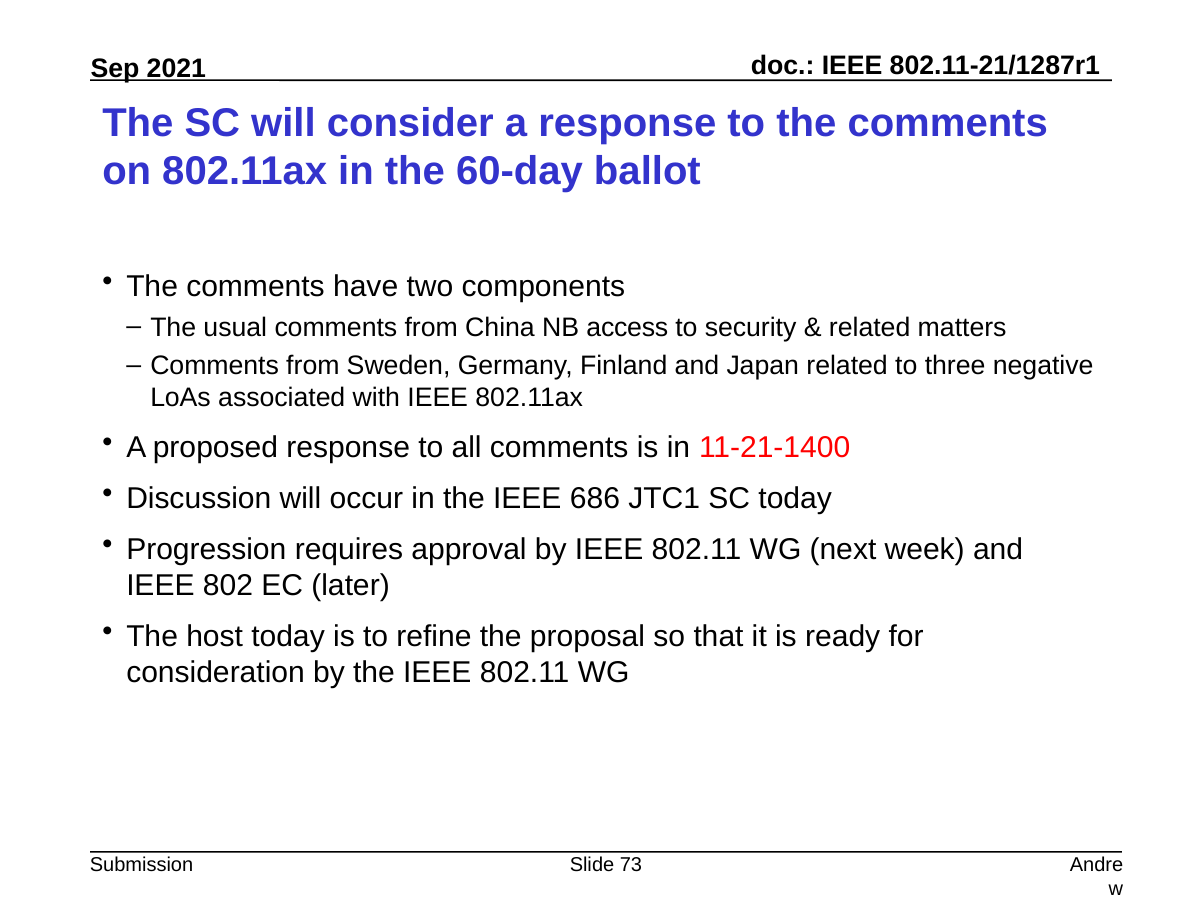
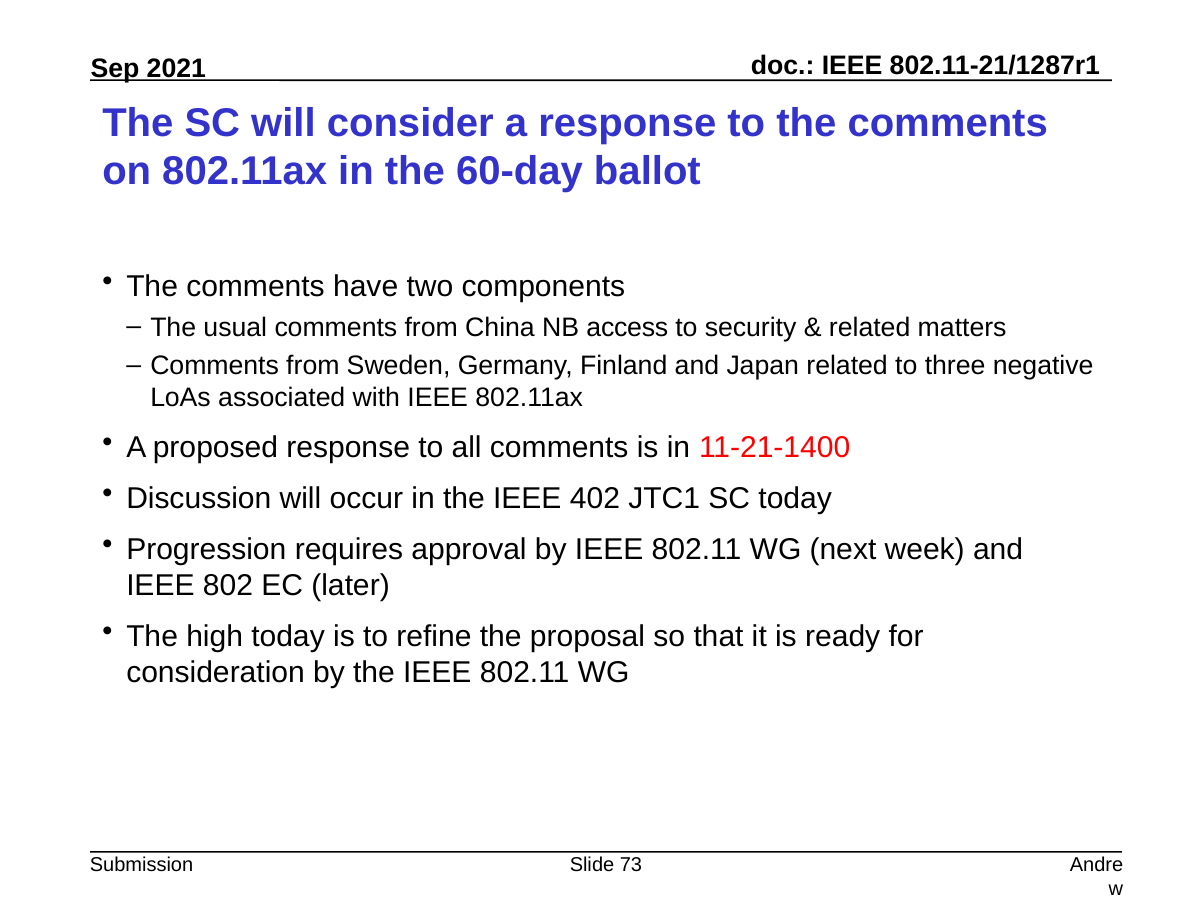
686: 686 -> 402 (595, 498)
host: host -> high (215, 637)
